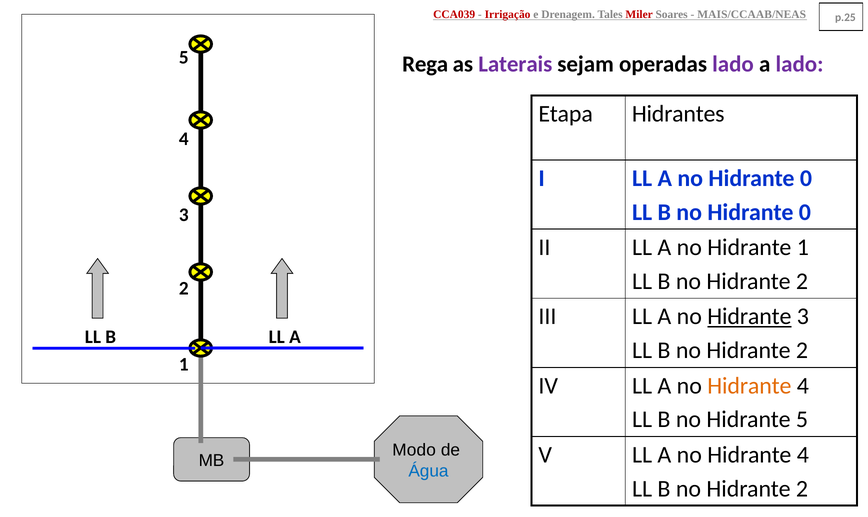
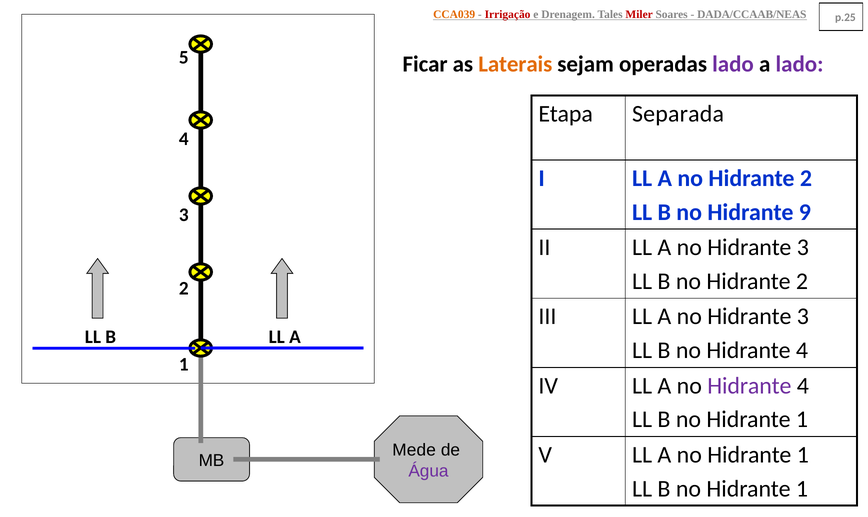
CCA039 colour: red -> orange (454, 15)
MAIS/CCAAB/NEAS: MAIS/CCAAB/NEAS -> DADA/CCAAB/NEAS (752, 15)
Rega: Rega -> Ficar (425, 64)
Laterais colour: purple -> orange (515, 64)
Hidrantes: Hidrantes -> Separada (678, 114)
A no Hidrante 0: 0 -> 2 (806, 178)
B no Hidrante 0: 0 -> 9 (805, 212)
1: 1 -> 3 (803, 247)
Hidrante underline: present -> none (749, 316)
2: 2 -> 4 (802, 350)
Hidrante colour: orange -> purple (749, 385)
5: 5 -> 1 (802, 419)
Modo: Modo -> Mede (414, 450)
4: 4 -> 1 (803, 454)
Água colour: blue -> purple (428, 471)
2: 2 -> 1 (802, 488)
